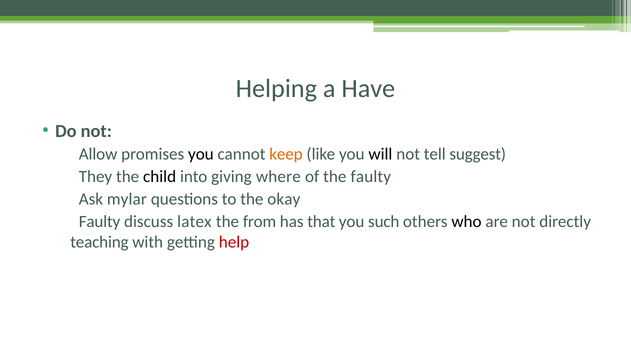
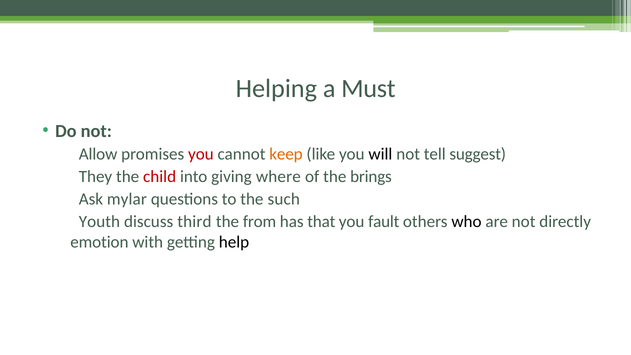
Have: Have -> Must (368, 89)
you colour: black -> red (201, 154)
child colour: black -> red (160, 177)
the faulty: faulty -> brings (371, 177)
okay: okay -> such (284, 199)
Faulty: Faulty -> Youth (99, 222)
latex: latex -> third (194, 222)
such: such -> fault (384, 222)
teaching: teaching -> emotion (99, 242)
help colour: red -> black (234, 242)
